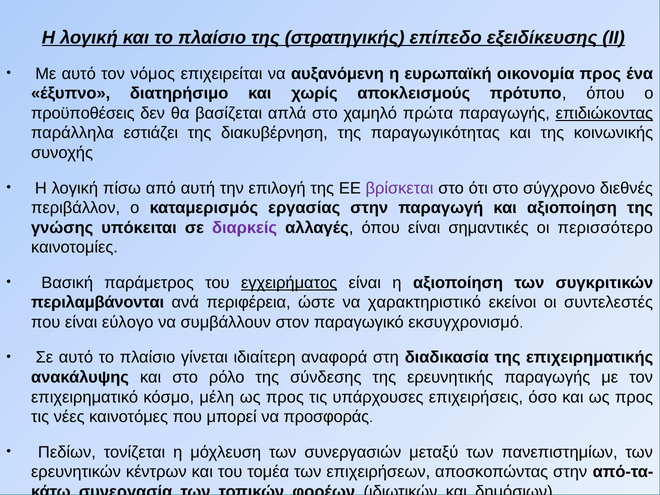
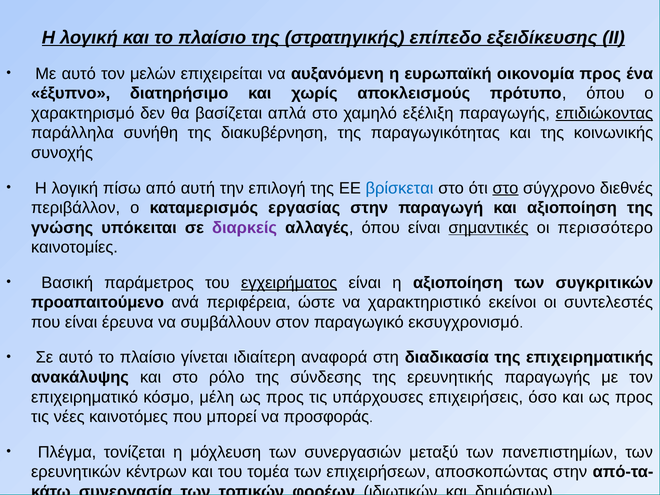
νόμος: νόμος -> μελών (153, 74)
προϋποθέσεις: προϋποθέσεις -> χαρακτηρισμό (83, 113)
πρώτα: πρώτα -> εξέλιξη (428, 113)
εστιάζει: εστιάζει -> συνήθη (151, 133)
βρίσκεται colour: purple -> blue (400, 188)
στο underline: none -> present (505, 188)
σημαντικές underline: none -> present (489, 228)
περιλαμβάνονται: περιλαμβάνονται -> προαπαιτούμενο (98, 302)
εύλογο: εύλογο -> έρευνα (128, 322)
Πεδίων: Πεδίων -> Πλέγμα (67, 452)
